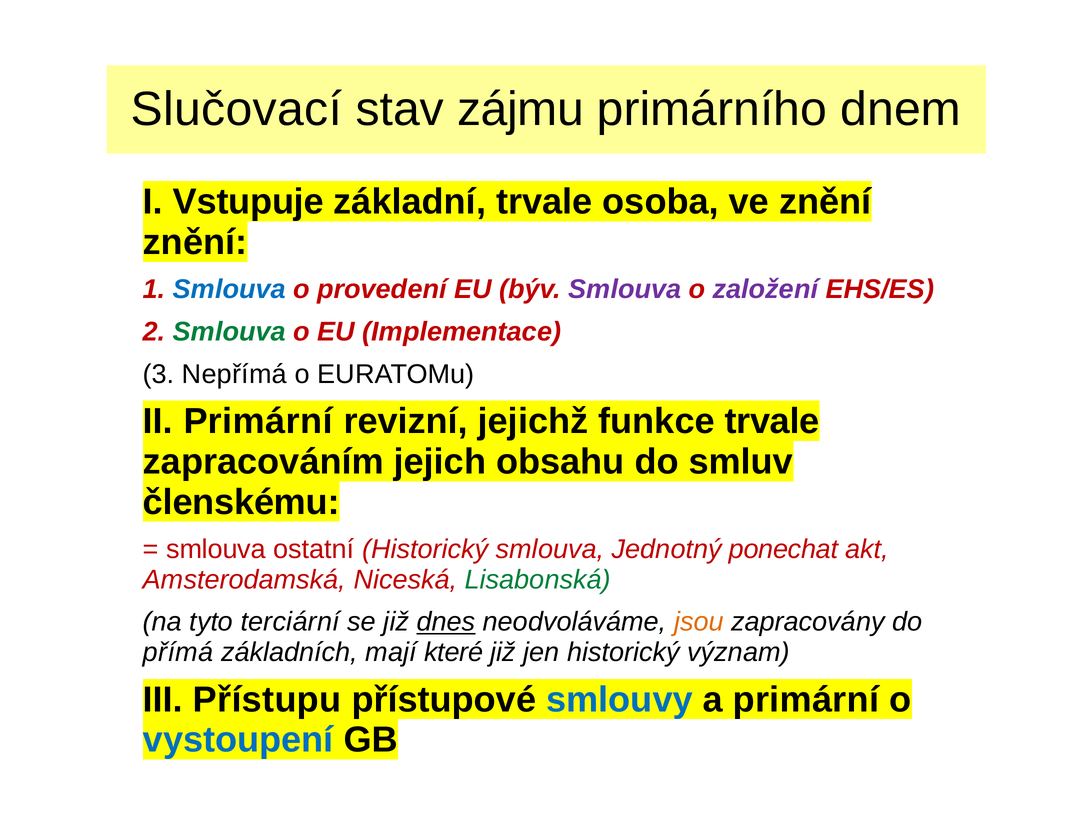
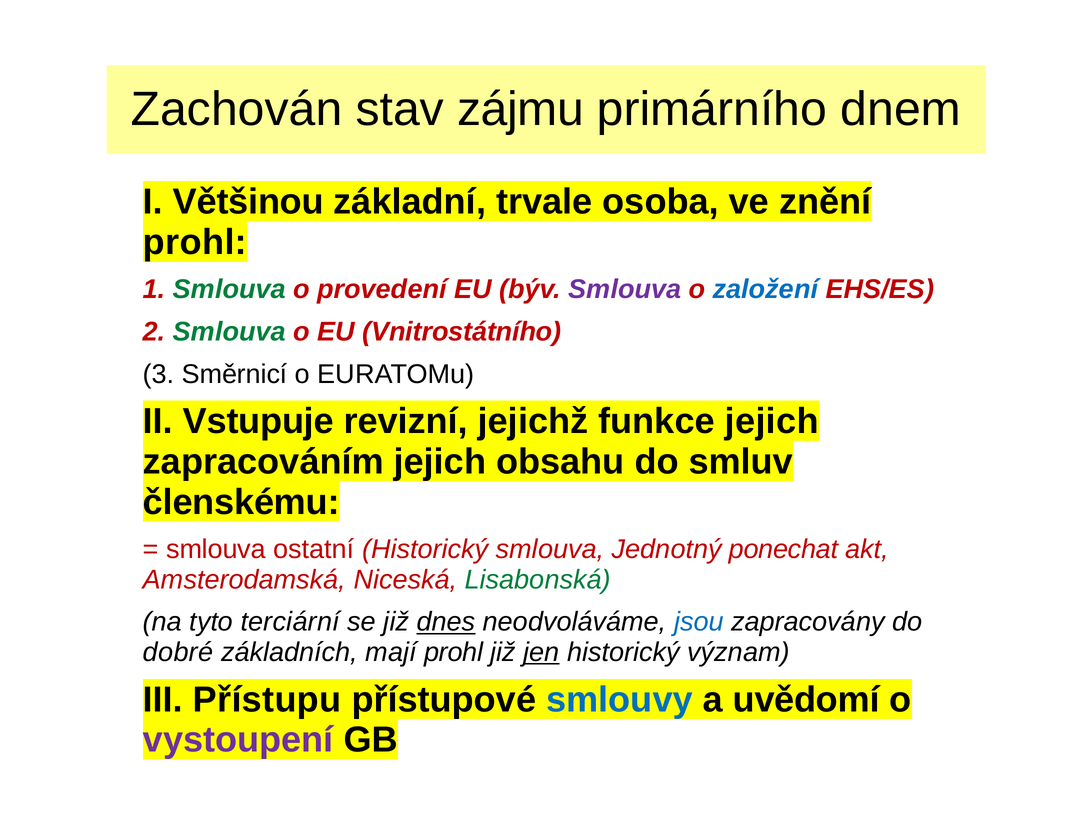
Slučovací: Slučovací -> Zachován (237, 110)
Vstupuje: Vstupuje -> Většinou (248, 202)
znění: znění -> prohl (195, 242)
Smlouva colour: blue -> green (229, 289)
založení colour: purple -> blue (765, 289)
Implementace: Implementace -> Vnitrostátního (462, 332)
Nepřímá: Nepřímá -> Směrnicí (235, 374)
II Primární: Primární -> Vstupuje (258, 421)
funkce trvale: trvale -> jejich (772, 421)
jsou colour: orange -> blue (699, 622)
přímá: přímá -> dobré (178, 652)
mají které: které -> prohl (454, 652)
jen underline: none -> present (541, 652)
a primární: primární -> uvědomí (806, 700)
vystoupení colour: blue -> purple (238, 740)
